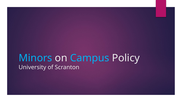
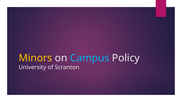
Minors colour: light blue -> yellow (35, 58)
